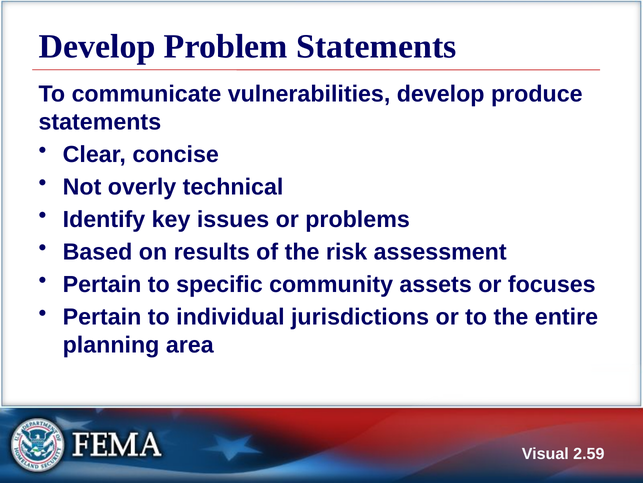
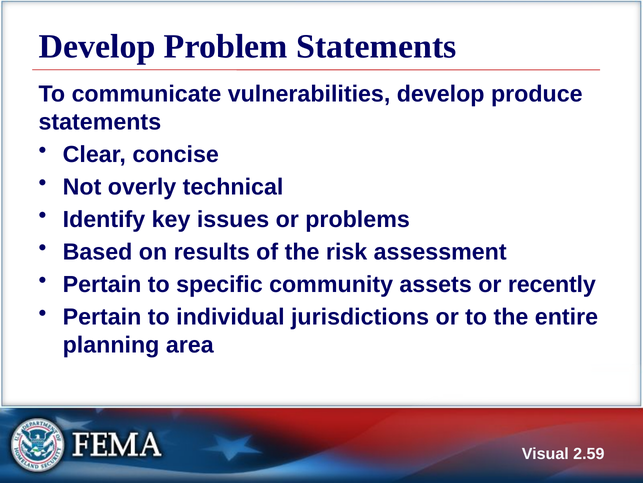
focuses: focuses -> recently (552, 284)
